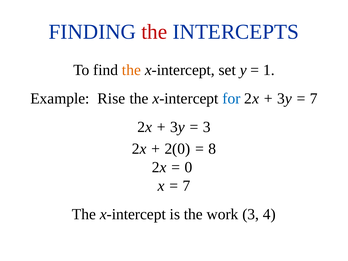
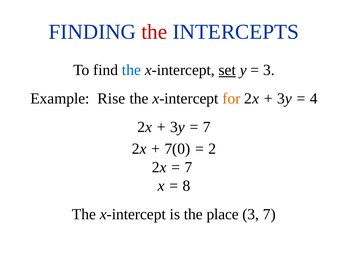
the colour: orange -> blue (131, 70)
set underline: none -> present (227, 70)
1: 1 -> 3 (269, 70)
for colour: blue -> orange (231, 99)
7: 7 -> 4 (314, 99)
3: 3 -> 7 (207, 127)
2(0: 2(0 -> 7(0 (177, 149)
8: 8 -> 2 (212, 149)
0: 0 -> 7 (188, 167)
7: 7 -> 8 (187, 186)
work: work -> place (223, 214)
3 4: 4 -> 7 (269, 214)
